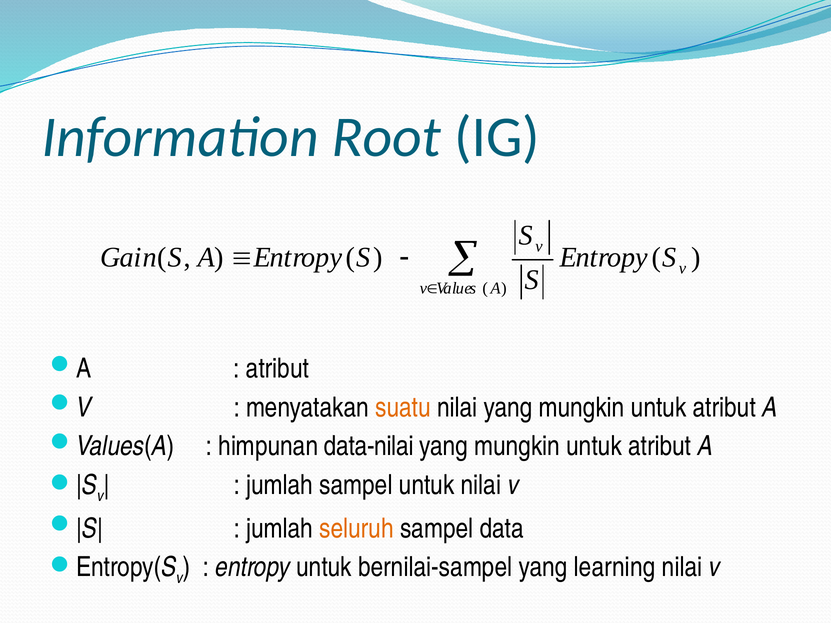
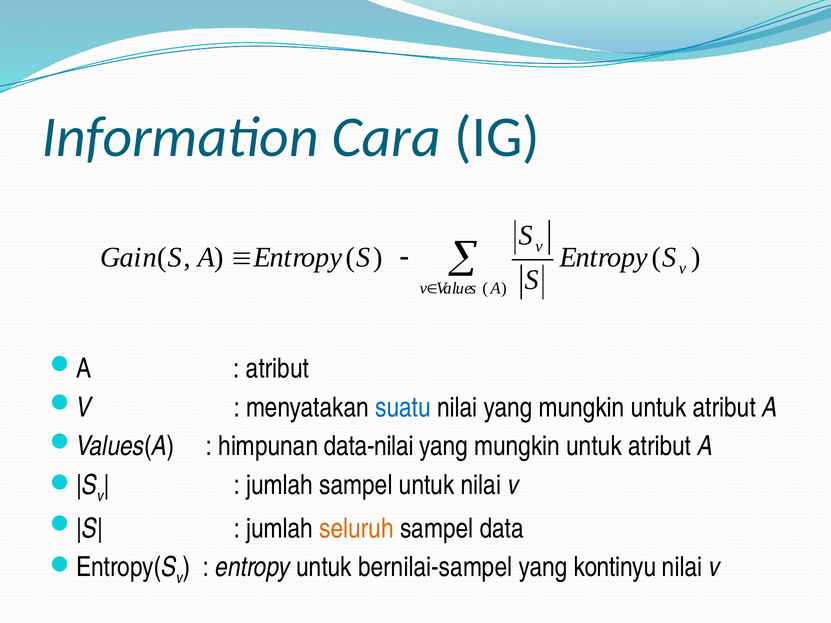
Root: Root -> Cara (386, 137)
suatu colour: orange -> blue (403, 408)
learning: learning -> kontinyu (615, 567)
